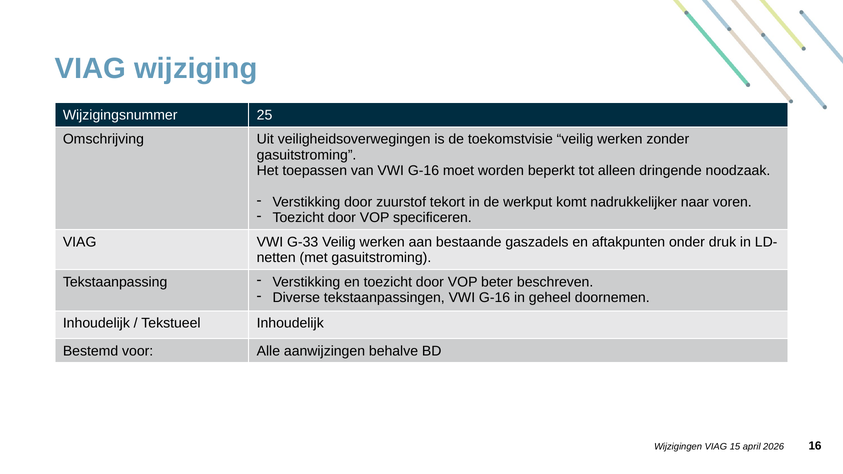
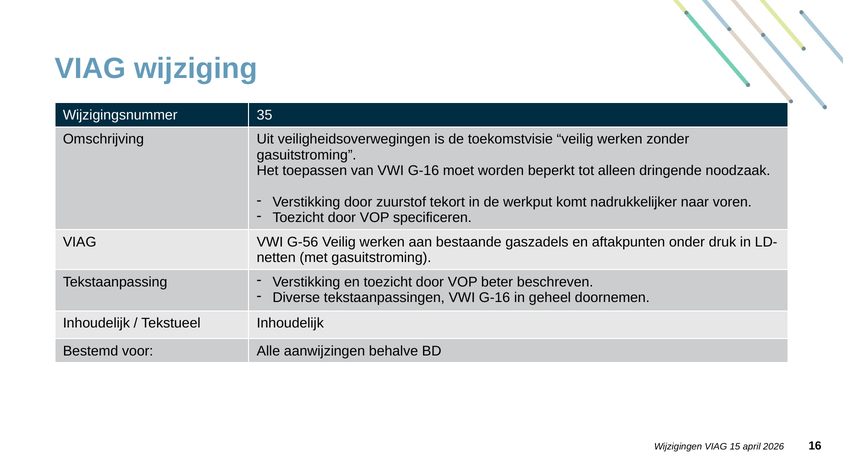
25: 25 -> 35 (265, 115)
G-33: G-33 -> G-56 (303, 242)
